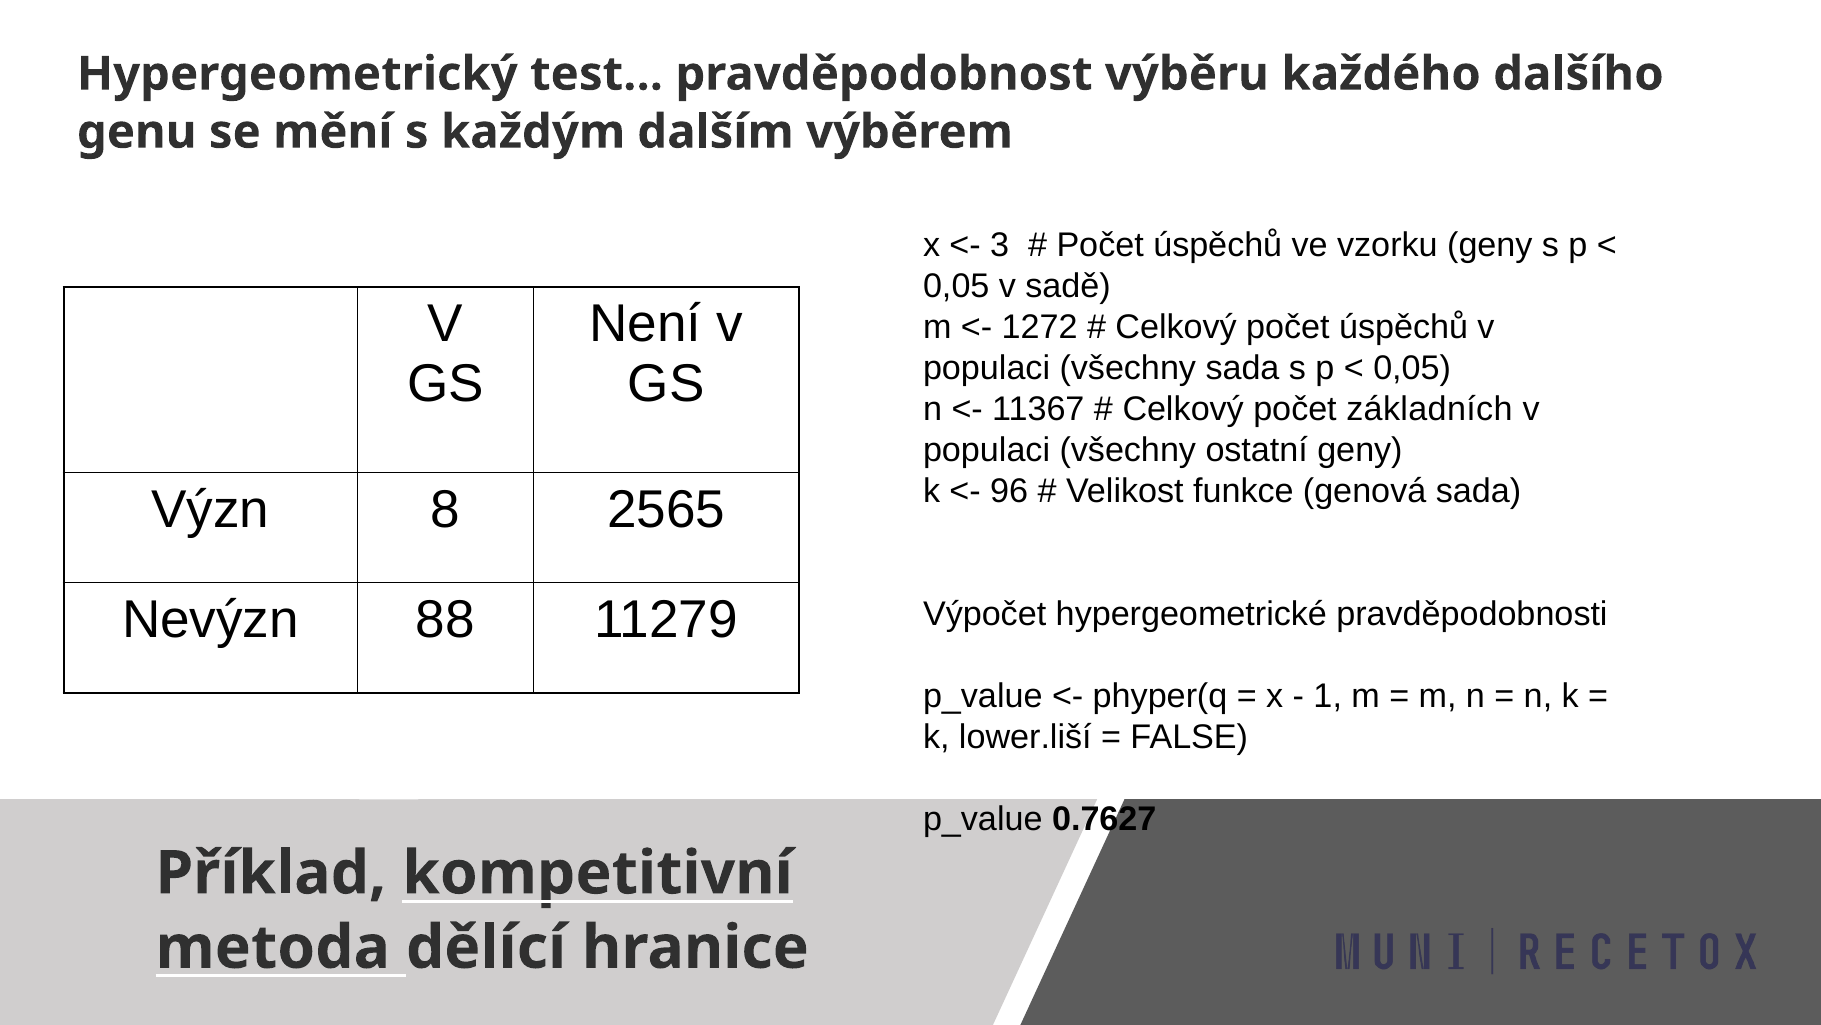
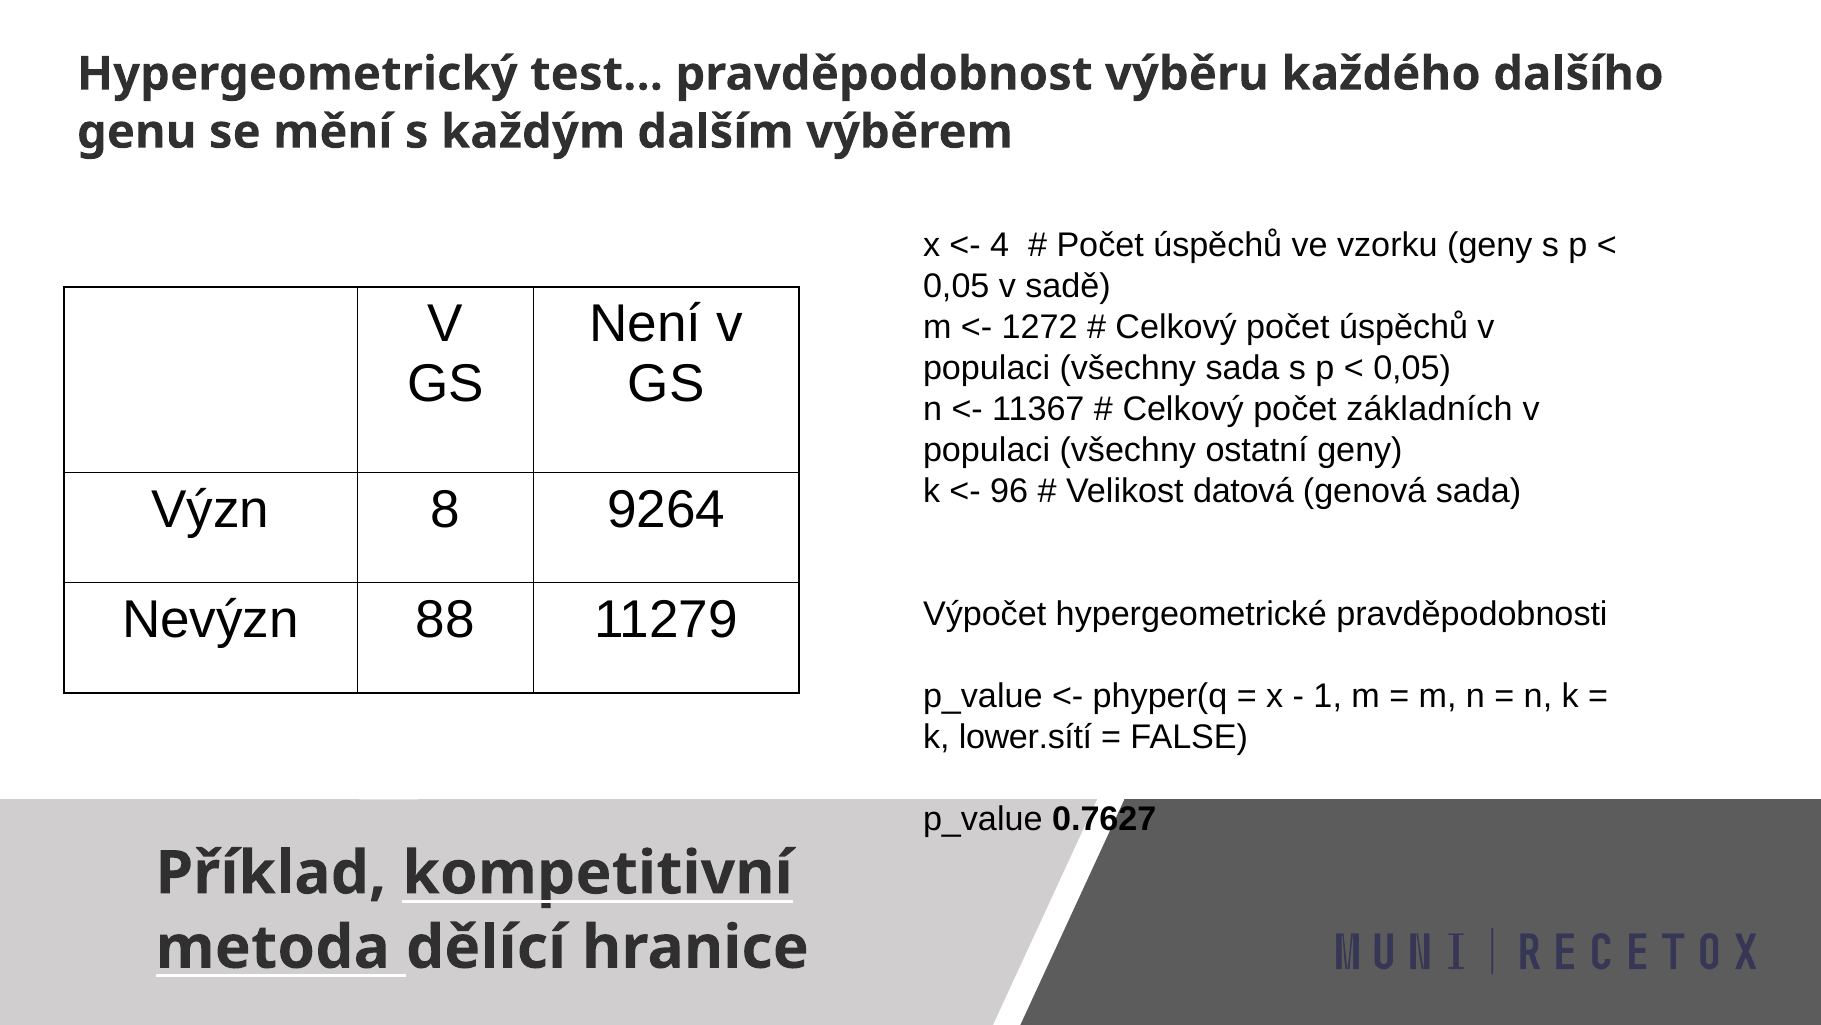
3: 3 -> 4 (1000, 245)
funkce: funkce -> datová (1244, 491)
2565: 2565 -> 9264 (666, 509)
lower.liší: lower.liší -> lower.sítí (1025, 736)
